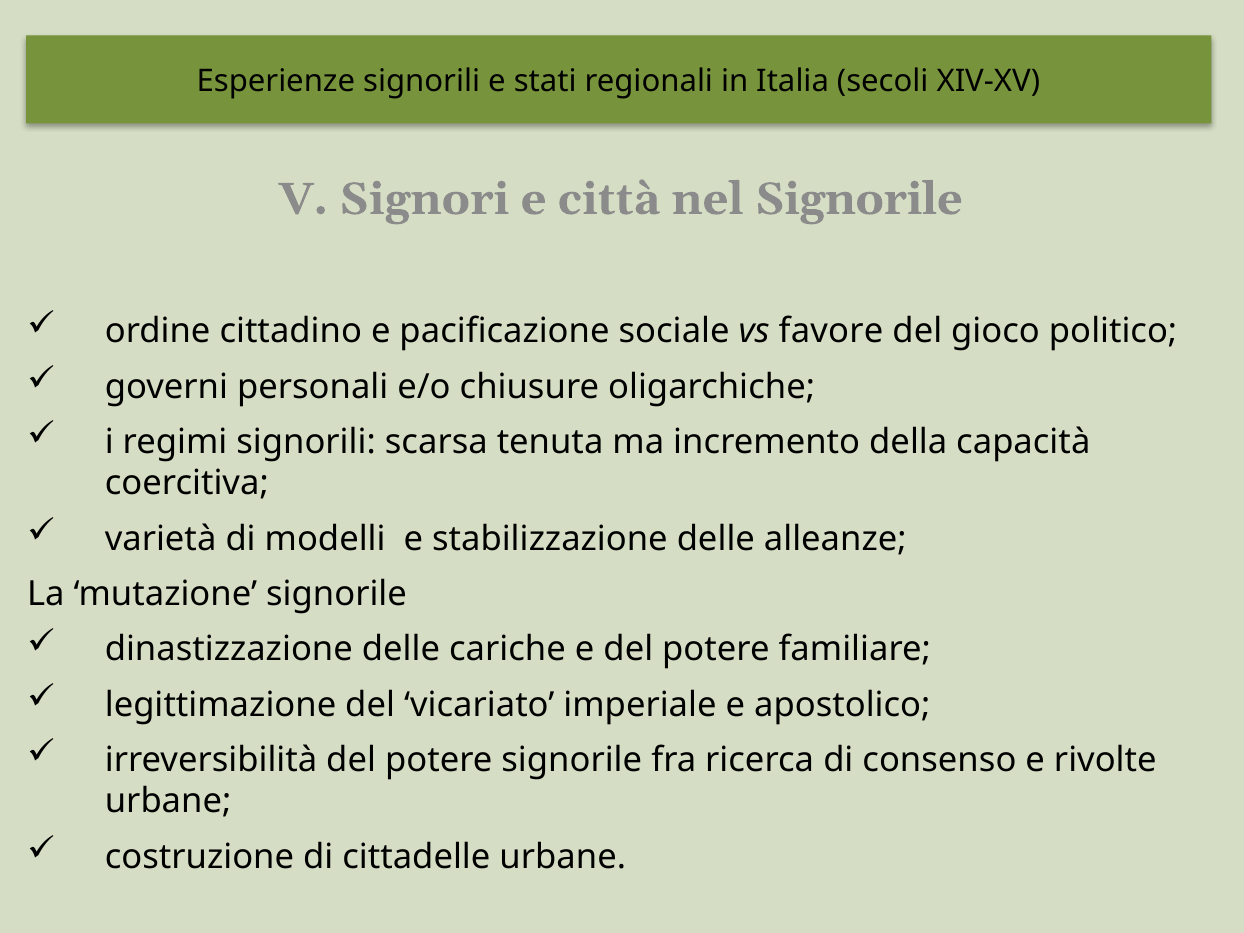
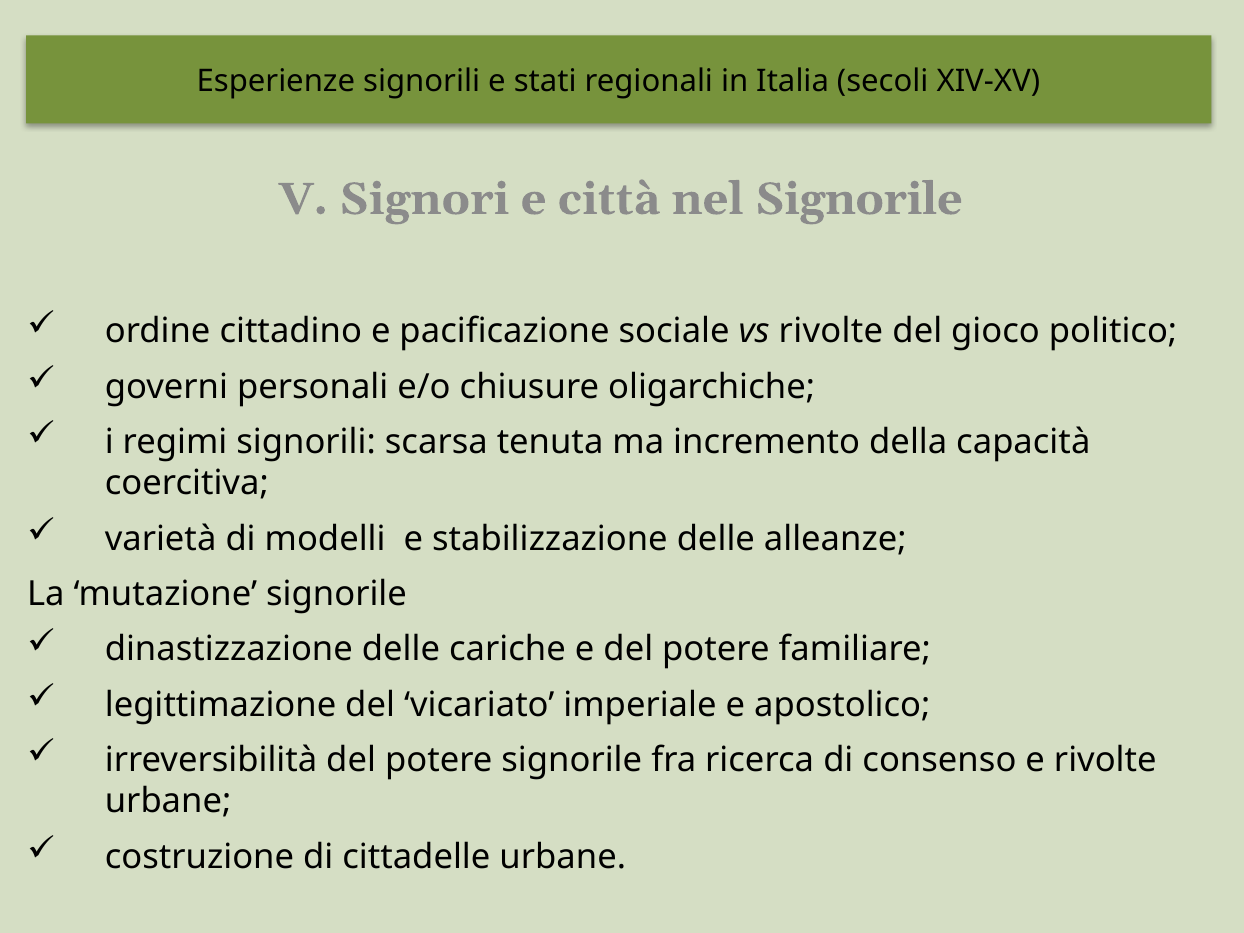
vs favore: favore -> rivolte (831, 331)
